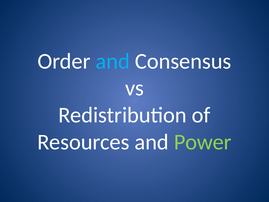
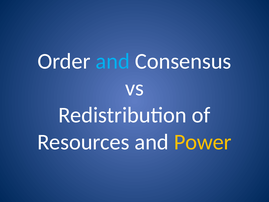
Power colour: light green -> yellow (203, 142)
